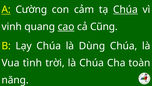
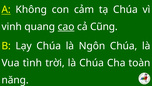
Cường: Cường -> Không (31, 10)
Chúa underline: present -> none (125, 10)
Dùng: Dùng -> Ngôn (92, 46)
